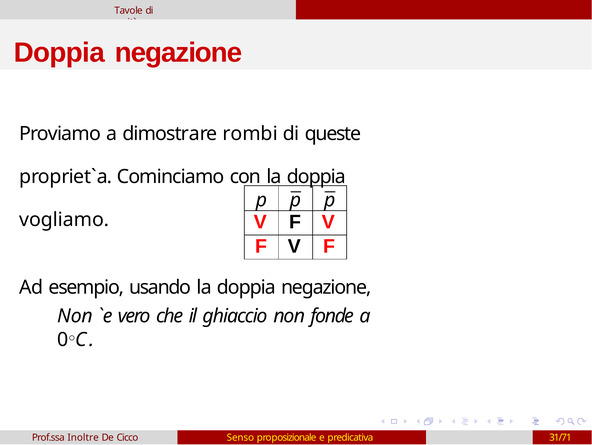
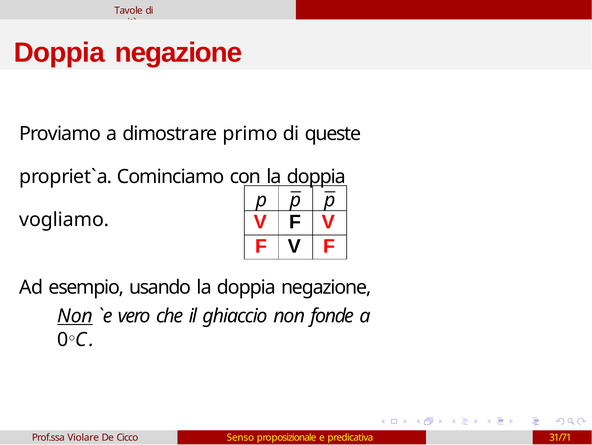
rombi: rombi -> primo (250, 133)
Non underline: none -> present (75, 316)
Inoltre: Inoltre -> Violare (83, 437)
